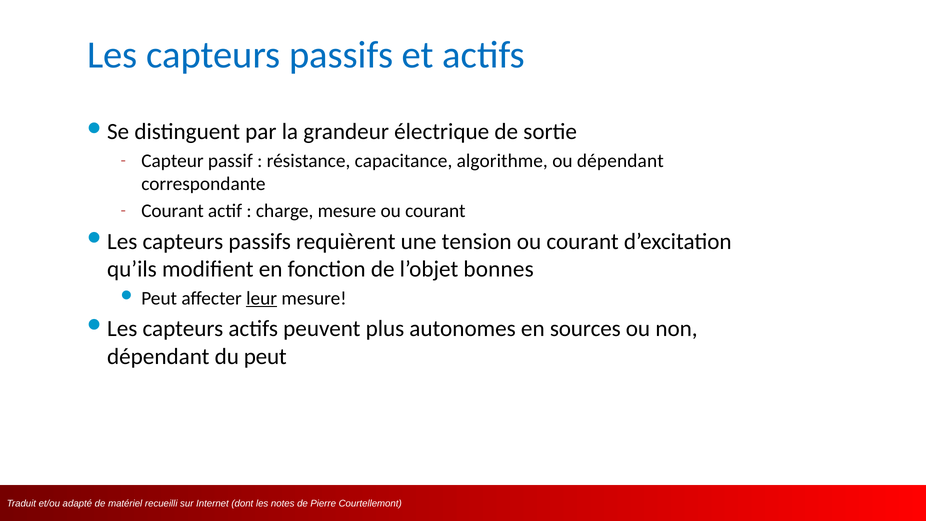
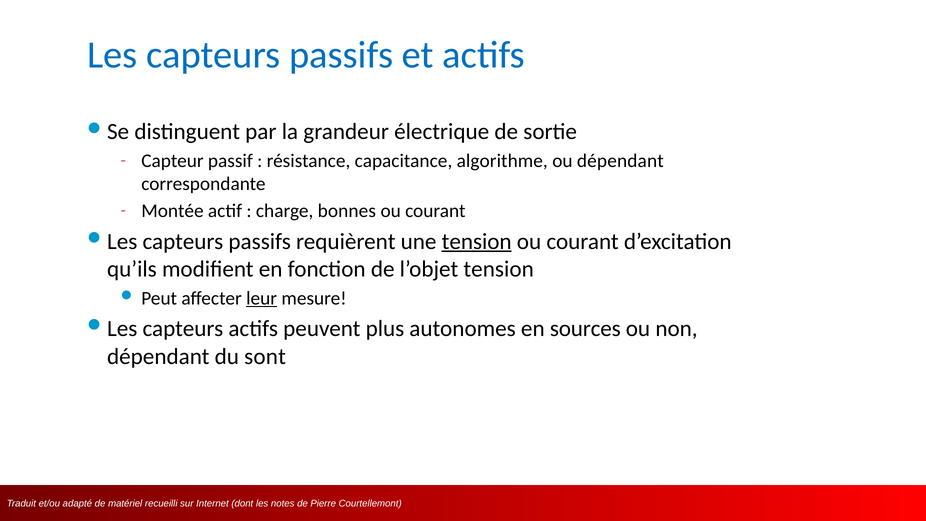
Courant: Courant -> Montée (172, 211)
charge mesure: mesure -> bonnes (347, 211)
tension underline: none -> present (477, 241)
l’objet bonnes: bonnes -> tension (499, 269)
du peut: peut -> sont (265, 356)
